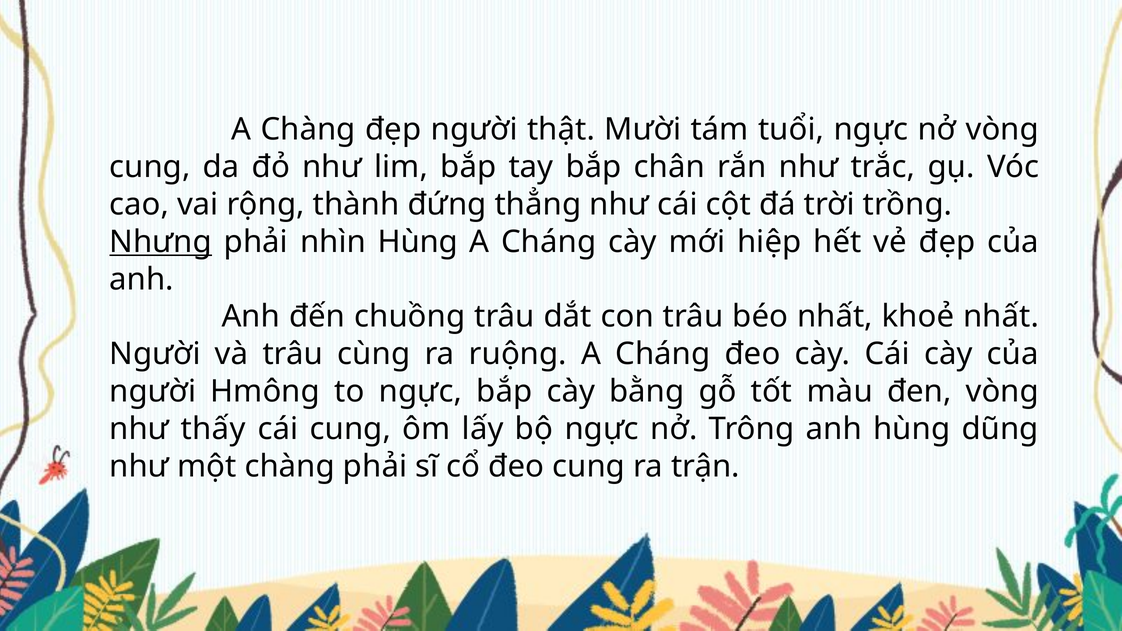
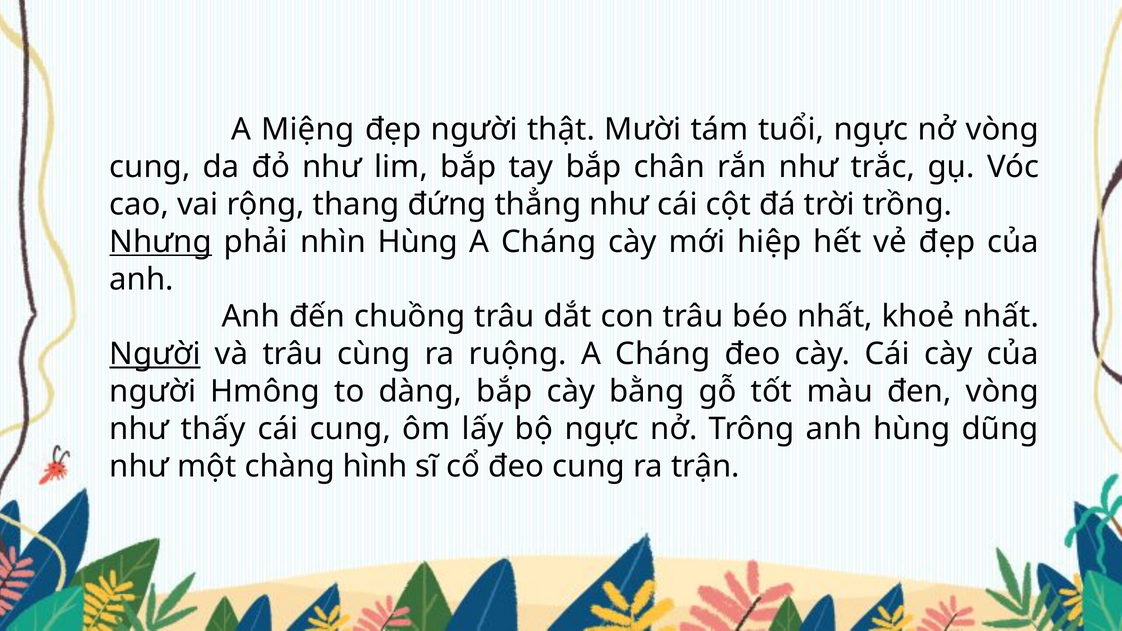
A Chàng: Chàng -> Miệng (308, 130)
thành: thành -> thang (356, 204)
Người underline: none -> present (155, 354)
to ngực: ngực -> dàng (420, 392)
chàng phải: phải -> hình (375, 466)
